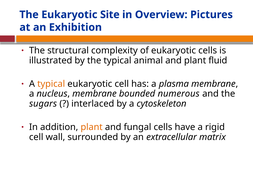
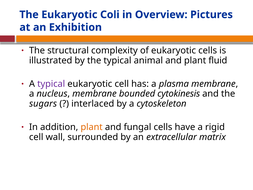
Site: Site -> Coli (110, 15)
typical colour: orange -> purple (51, 84)
numerous: numerous -> cytokinesis (179, 94)
